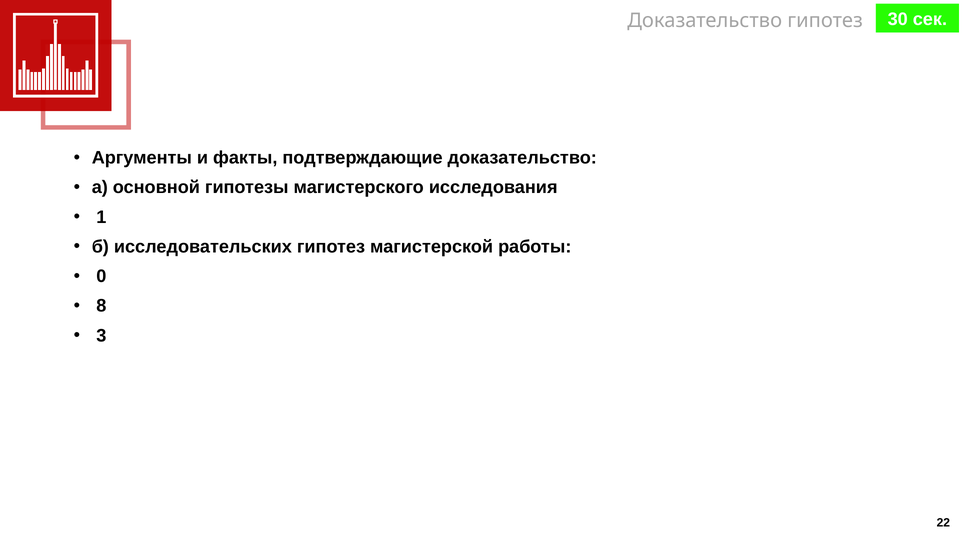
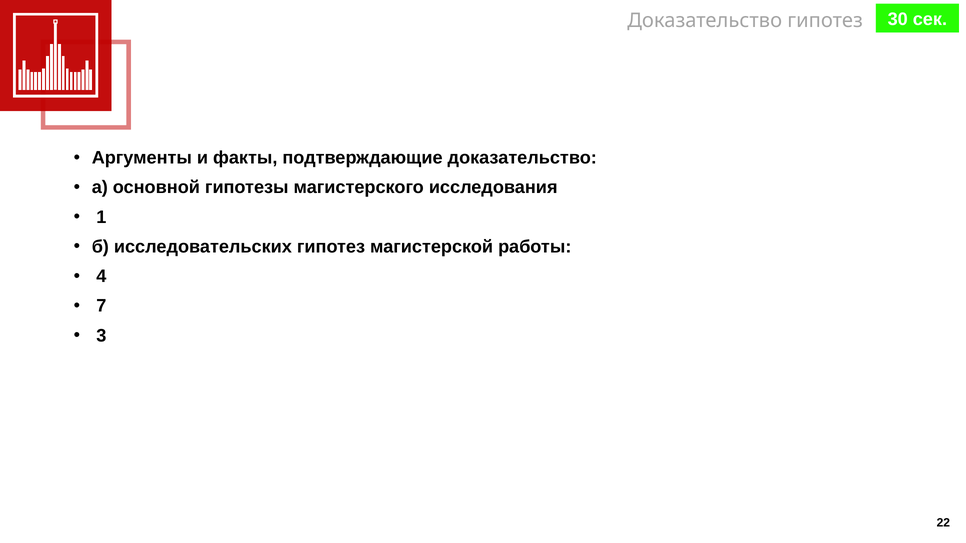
0: 0 -> 4 (101, 276)
8: 8 -> 7 (101, 306)
